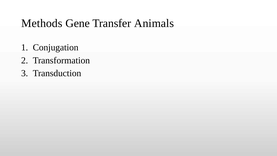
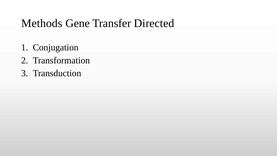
Animals: Animals -> Directed (154, 23)
